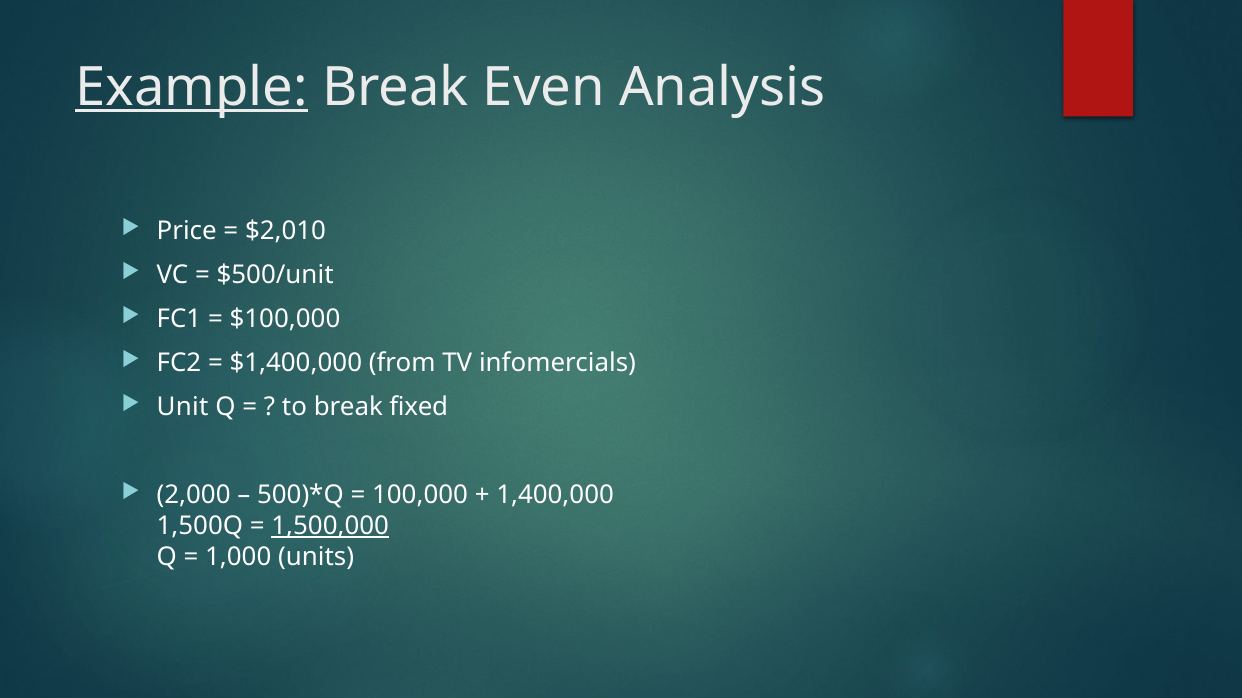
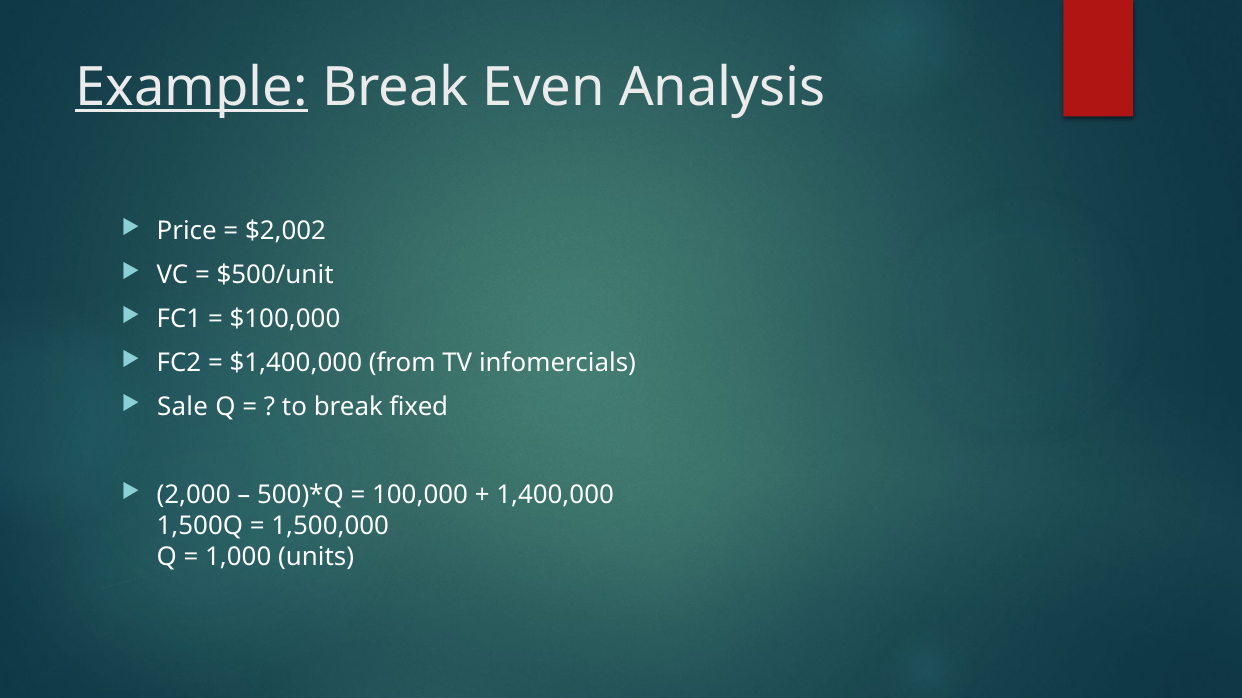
$2,010: $2,010 -> $2,002 (286, 231)
Unit: Unit -> Sale (183, 407)
1,500,000 underline: present -> none (330, 527)
